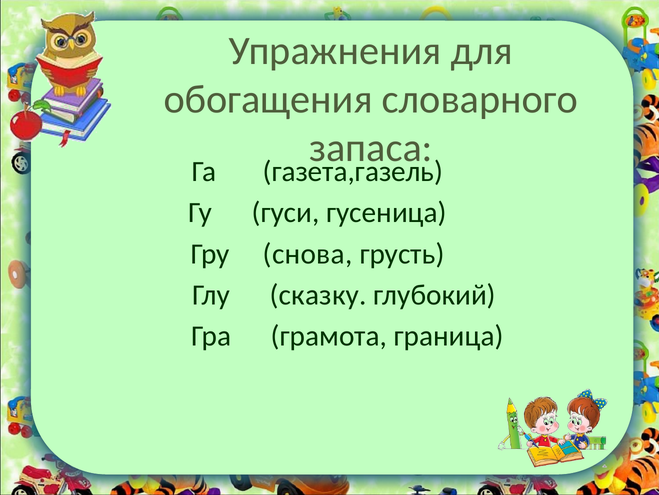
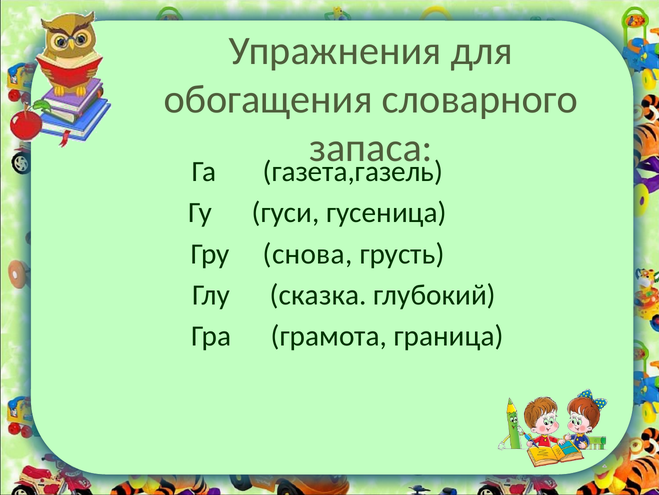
сказку: сказку -> сказка (318, 294)
